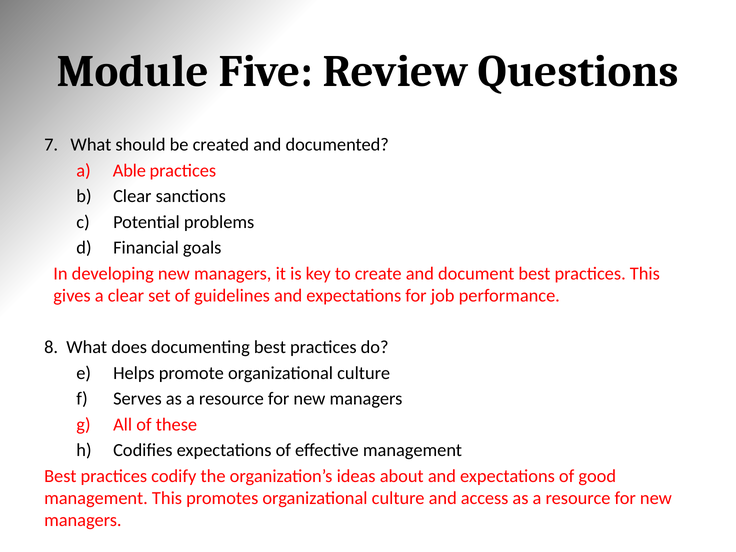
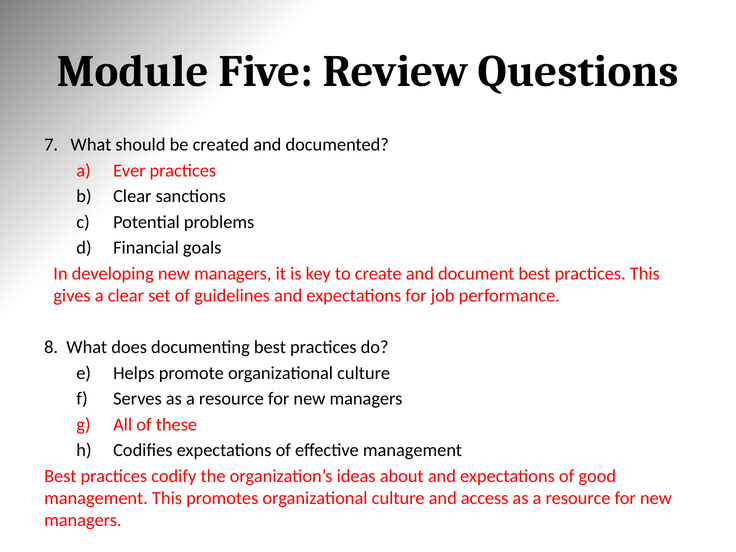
Able: Able -> Ever (129, 171)
